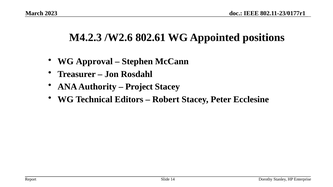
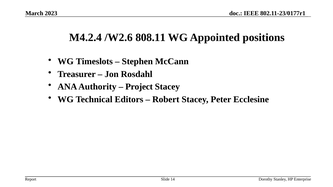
M4.2.3: M4.2.3 -> M4.2.4 (85, 37)
802.61: 802.61 -> 808.11 (150, 37)
Approval: Approval -> Timeslots (94, 62)
